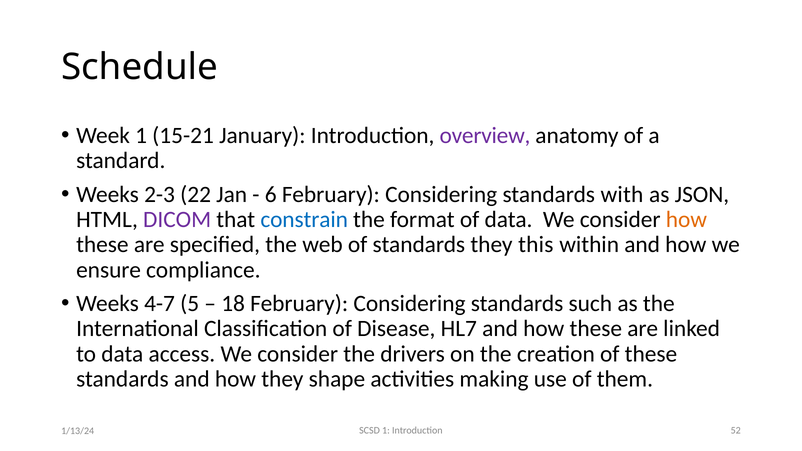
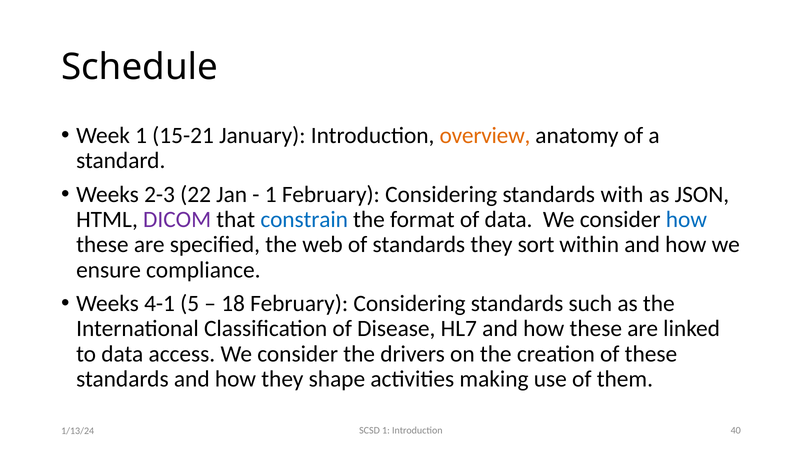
overview colour: purple -> orange (485, 136)
6: 6 -> 1 (271, 194)
how colour: orange -> blue (686, 220)
this: this -> sort (536, 245)
4-7: 4-7 -> 4-1 (160, 304)
52: 52 -> 40 (736, 431)
